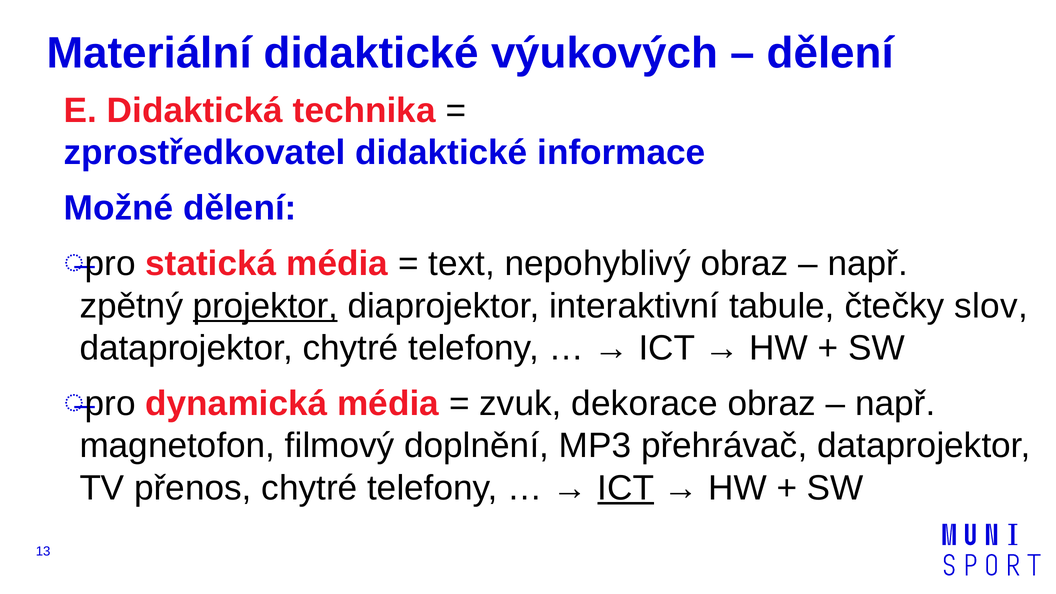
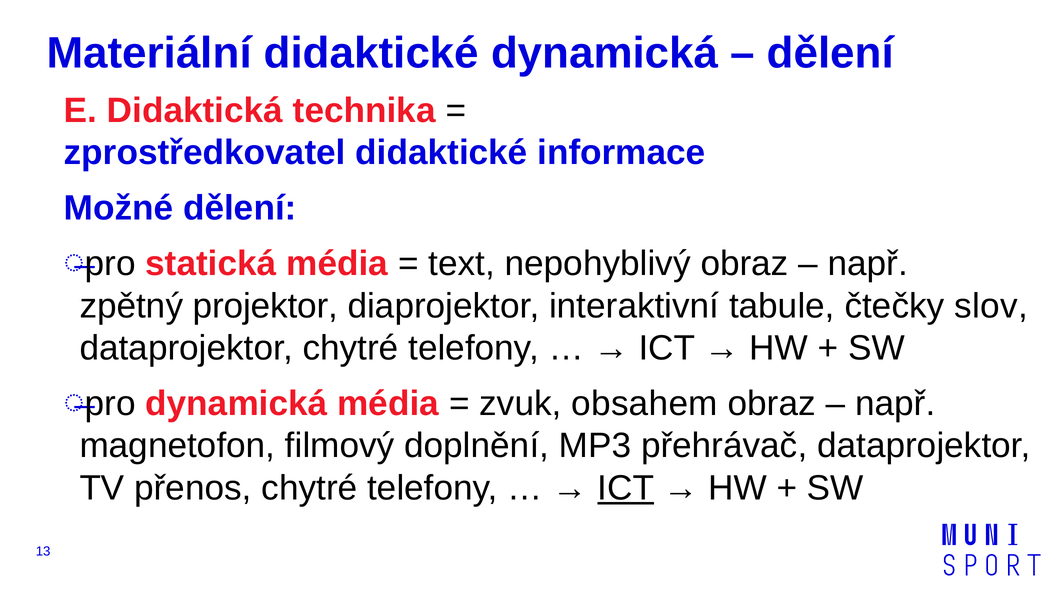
didaktické výukových: výukových -> dynamická (605, 53)
projektor underline: present -> none (265, 306)
dekorace: dekorace -> obsahem (645, 404)
